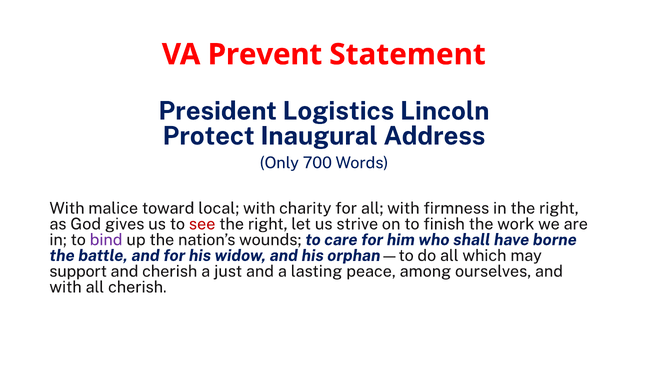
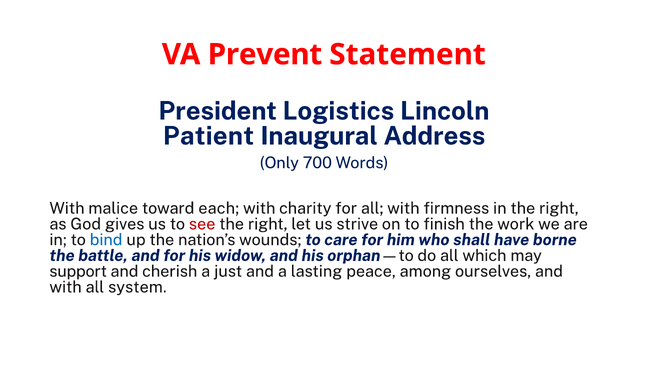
Protect: Protect -> Patient (208, 136)
local: local -> each (219, 208)
bind colour: purple -> blue (106, 239)
all cherish: cherish -> system (137, 287)
